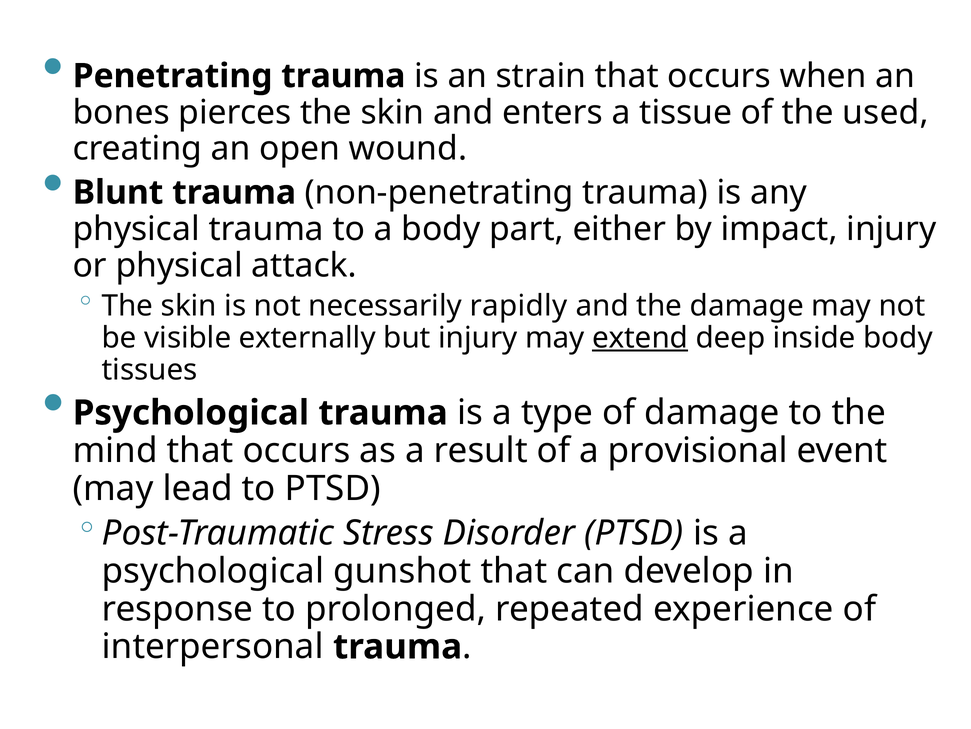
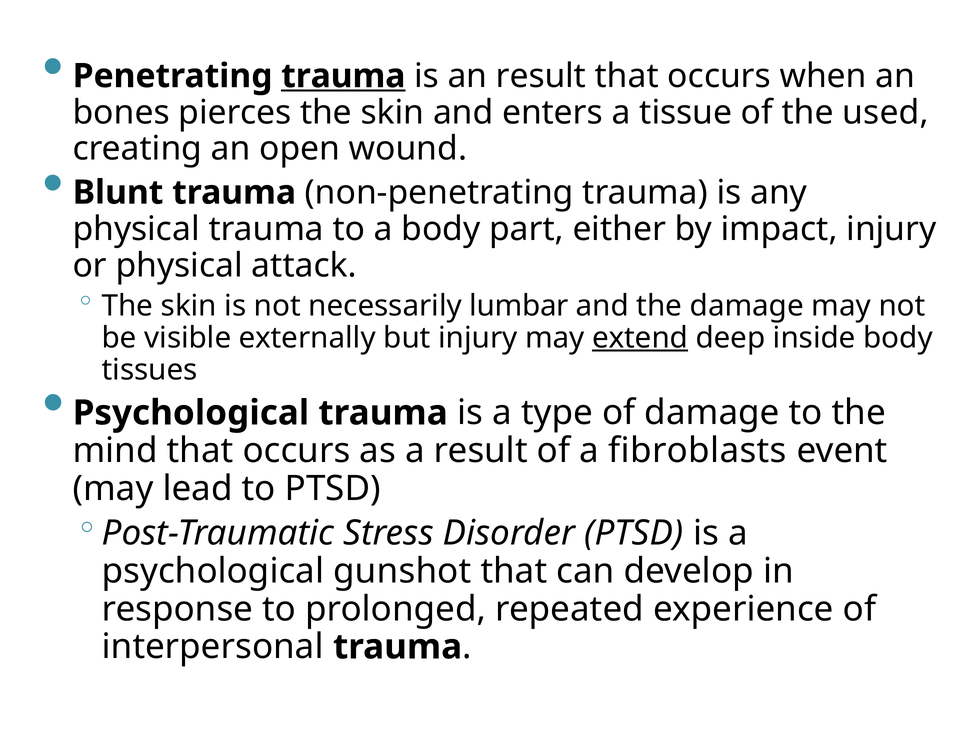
trauma underline: none -> present (343, 76)
an strain: strain -> result (541, 76)
rapidly: rapidly -> lumbar (519, 305)
provisional: provisional -> fibroblasts (698, 450)
